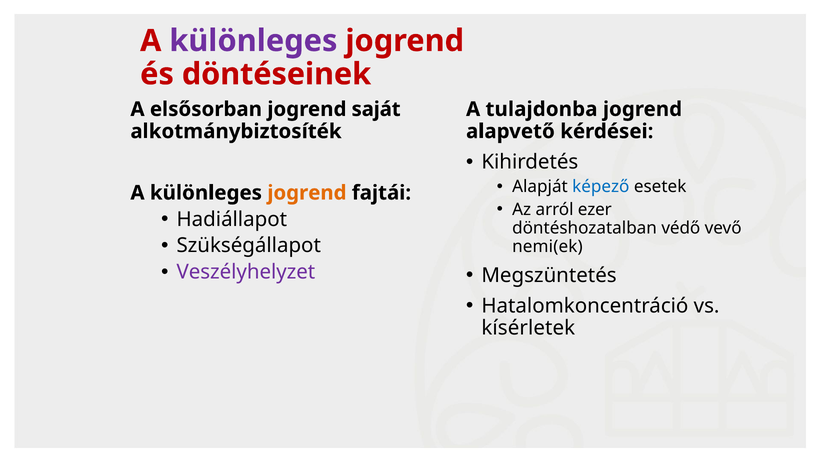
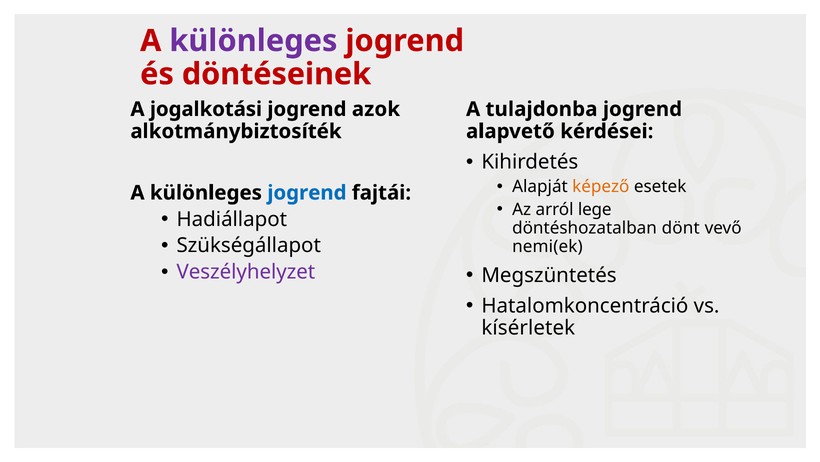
elsősorban: elsősorban -> jogalkotási (206, 109)
saját: saját -> azok (376, 109)
képező colour: blue -> orange (601, 186)
jogrend colour: orange -> blue (307, 193)
ezer: ezer -> lege (595, 209)
védő: védő -> dönt (681, 228)
